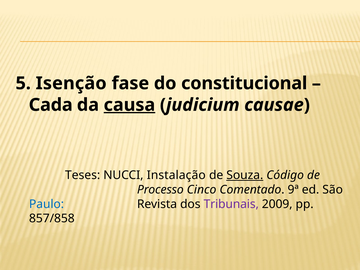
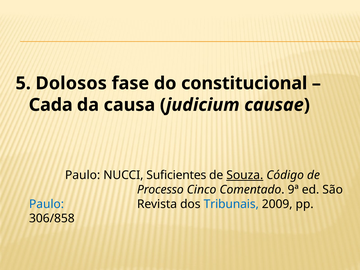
Isenção: Isenção -> Dolosos (71, 83)
causa underline: present -> none (129, 105)
Teses: Teses -> Paulo (83, 175)
Instalação: Instalação -> Suficientes (176, 175)
Tribunais colour: purple -> blue (231, 204)
857/858: 857/858 -> 306/858 (52, 218)
